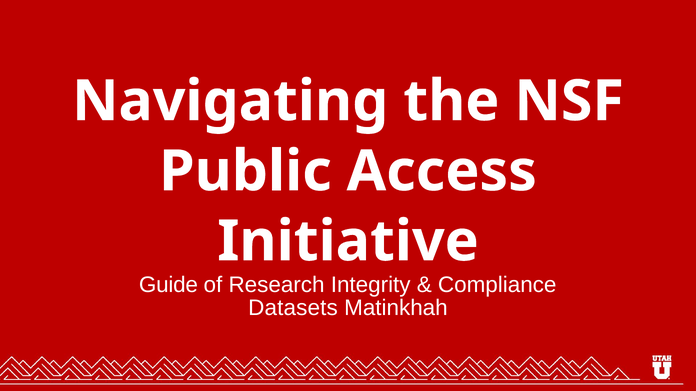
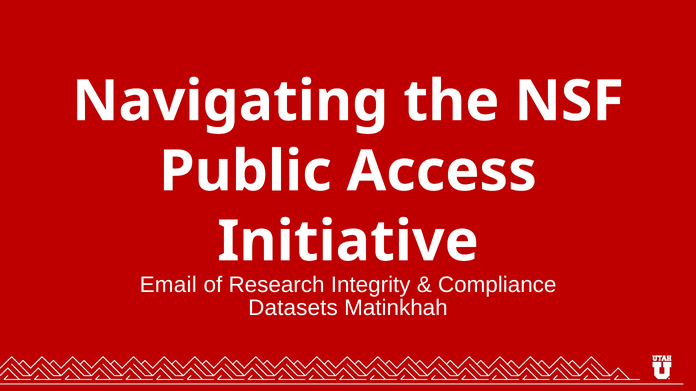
Guide: Guide -> Email (168, 285)
